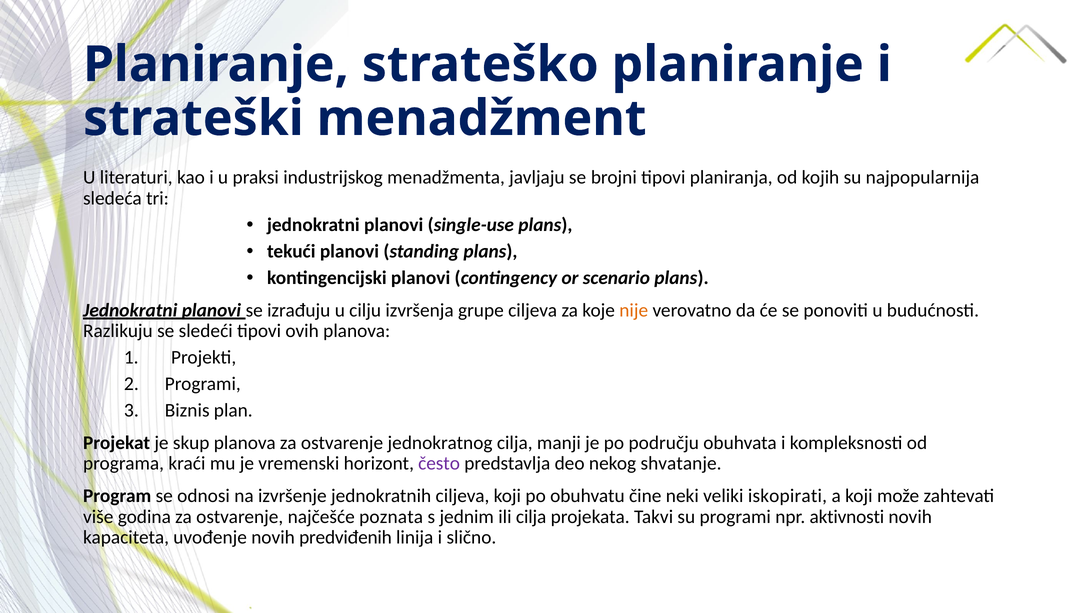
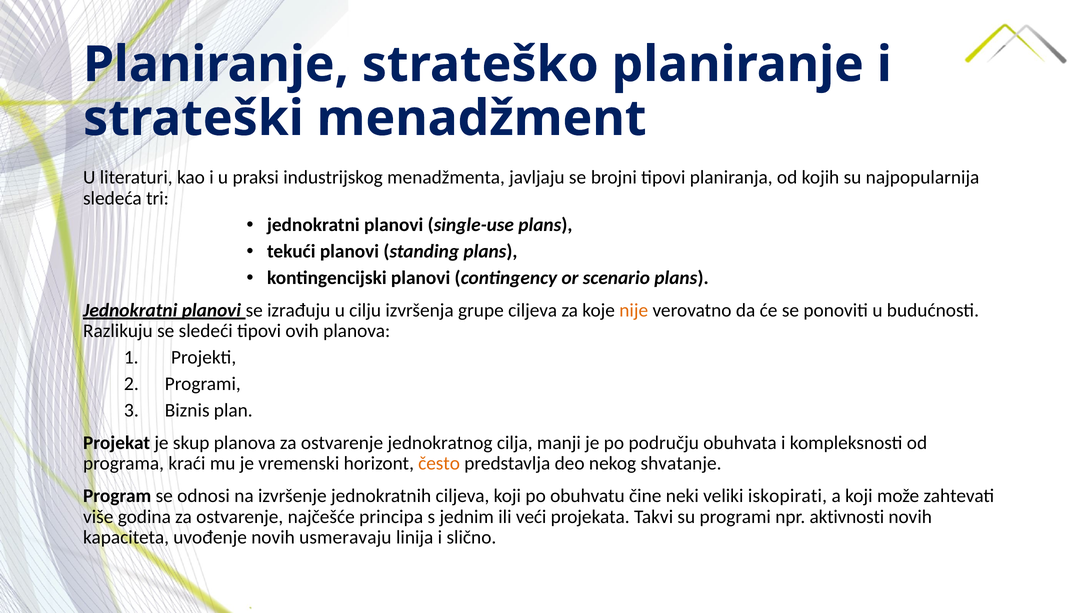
često colour: purple -> orange (439, 464)
poznata: poznata -> principa (391, 517)
ili cilja: cilja -> veći (531, 517)
predviđenih: predviđenih -> usmeravaju (345, 538)
